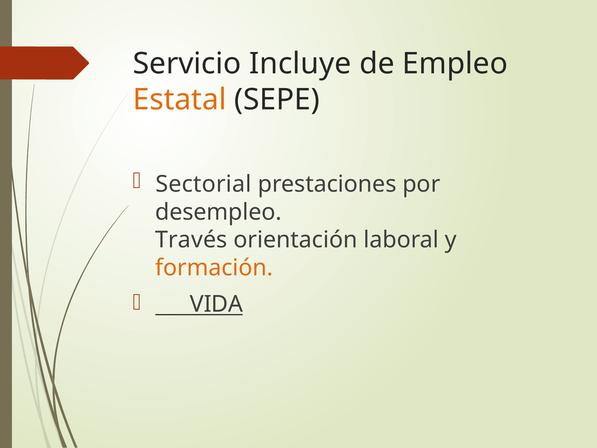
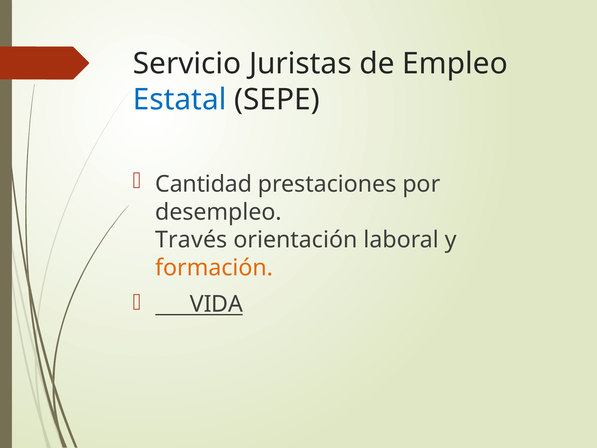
Incluye: Incluye -> Juristas (300, 64)
Estatal colour: orange -> blue (180, 100)
Sectorial: Sectorial -> Cantidad (204, 184)
